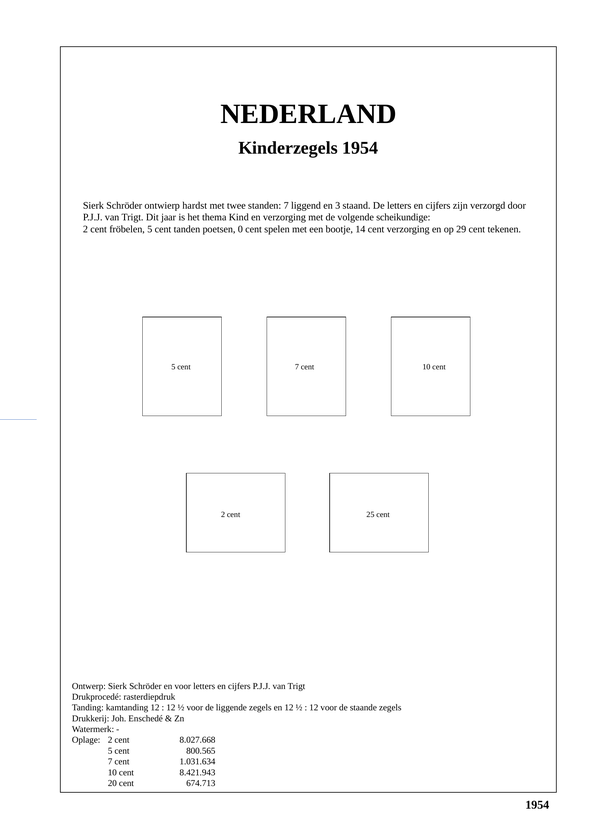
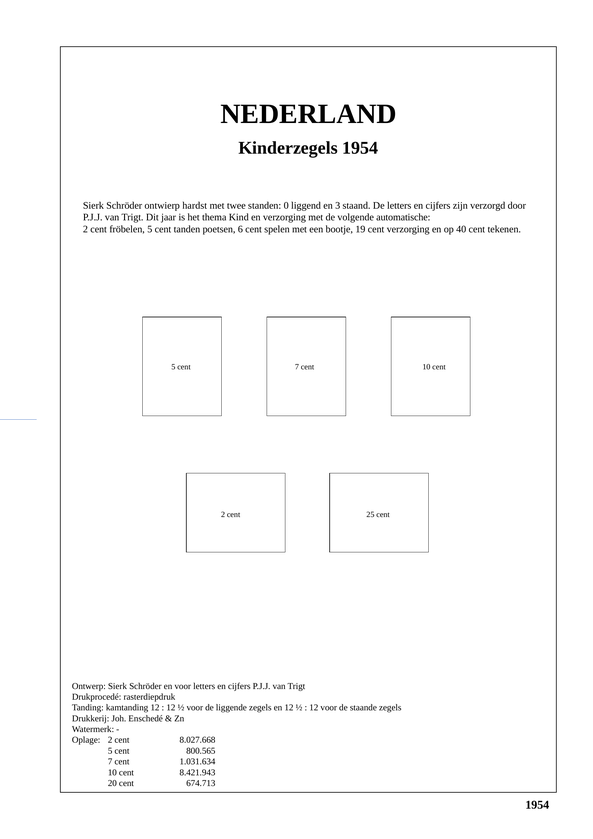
standen 7: 7 -> 0 (286, 205)
scheikundige: scheikundige -> automatische (403, 217)
poetsen 0: 0 -> 6 (240, 229)
14: 14 -> 19 (360, 229)
op 29: 29 -> 40 (461, 229)
